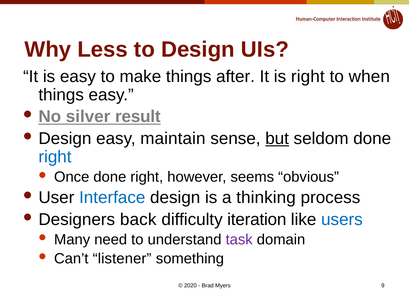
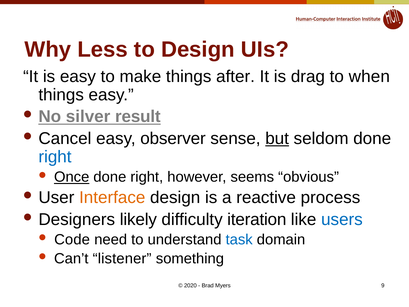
is right: right -> drag (308, 76)
Design: Design -> Cancel (65, 138)
maintain: maintain -> observer (173, 138)
Once underline: none -> present (72, 177)
Interface colour: blue -> orange (112, 197)
thinking: thinking -> reactive (266, 197)
back: back -> likely (138, 219)
Many: Many -> Code (72, 239)
task colour: purple -> blue (239, 239)
